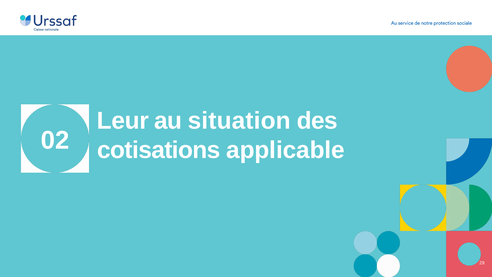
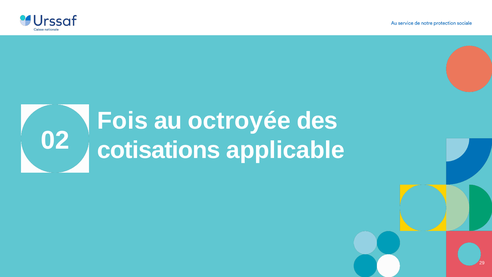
Leur: Leur -> Fois (123, 121)
situation: situation -> octroyée (239, 121)
